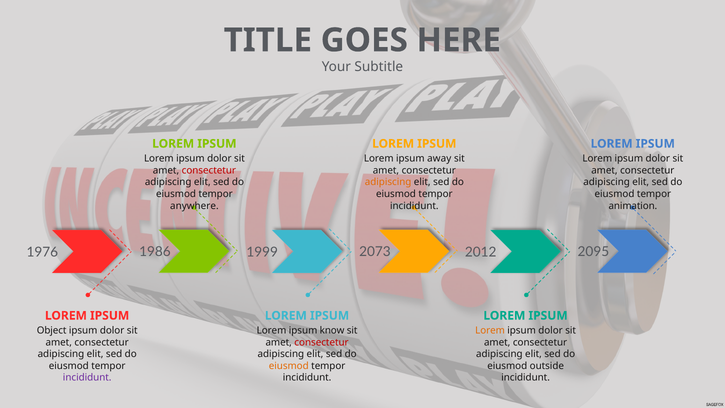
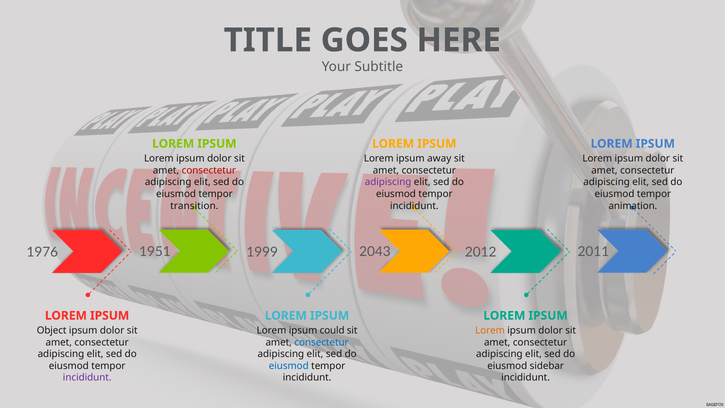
adipiscing colour: orange -> purple (388, 182)
anywhere: anywhere -> transition (194, 206)
1986: 1986 -> 1951 (155, 252)
2073: 2073 -> 2043 (375, 252)
2095: 2095 -> 2011 (593, 252)
know: know -> could (332, 330)
consectetur colour: red -> blue (322, 342)
eiusmod colour: orange -> blue (289, 366)
outside: outside -> sidebar (547, 366)
